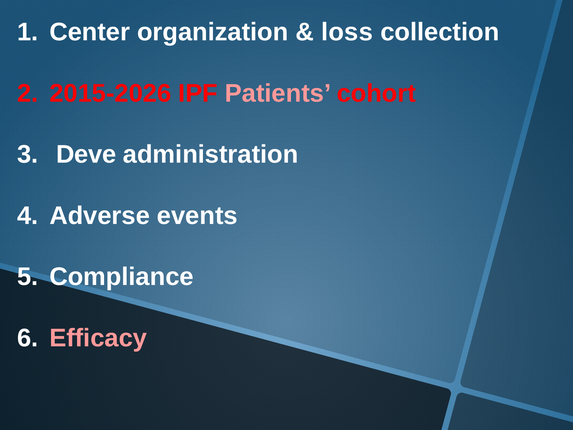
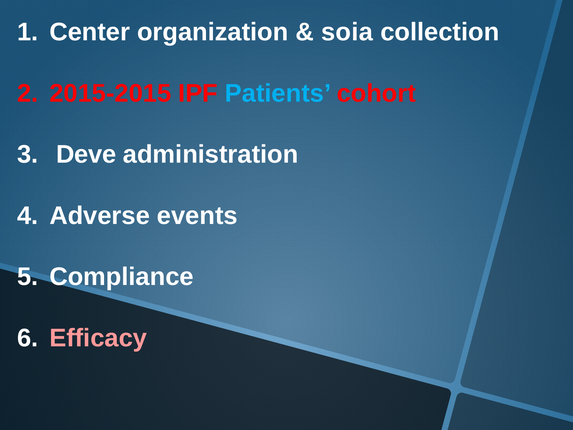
loss: loss -> soia (347, 32)
2015-2026: 2015-2026 -> 2015-2015 (110, 93)
Patients colour: pink -> light blue (278, 93)
